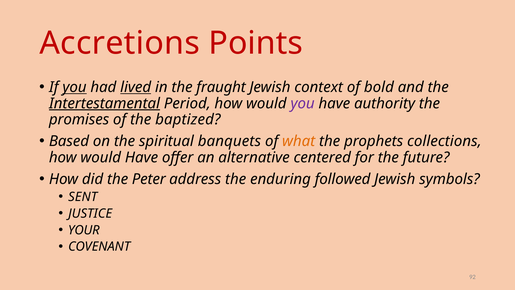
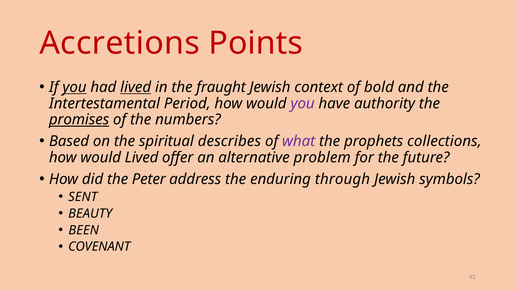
Intertestamental underline: present -> none (104, 103)
promises underline: none -> present (79, 120)
baptized: baptized -> numbers (188, 120)
banquets: banquets -> describes (229, 141)
what colour: orange -> purple (299, 141)
would Have: Have -> Lived (142, 157)
centered: centered -> problem (322, 157)
followed: followed -> through (342, 179)
JUSTICE: JUSTICE -> BEAUTY (90, 213)
YOUR: YOUR -> BEEN (84, 230)
